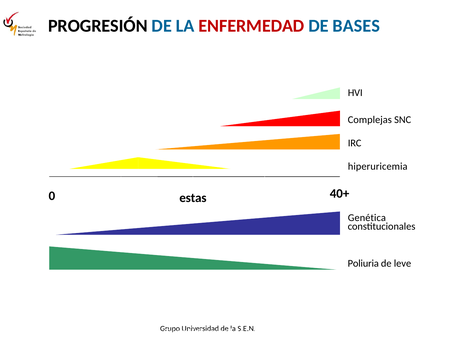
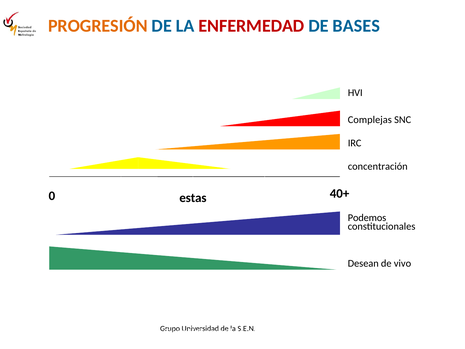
PROGRESIÓN colour: black -> orange (98, 26)
hiperuricemia: hiperuricemia -> concentración (378, 166)
Genética: Genética -> Podemos (367, 218)
Poliuria: Poliuria -> Desean (363, 263)
leve: leve -> vivo (402, 263)
